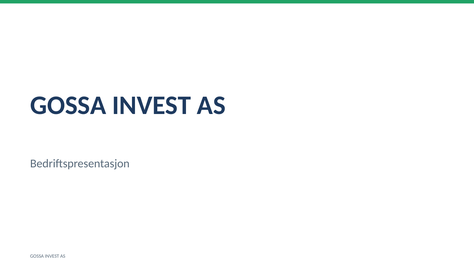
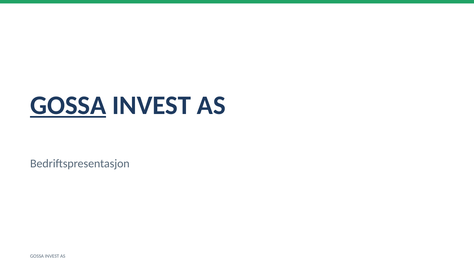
GOSSA underline: none -> present (68, 105)
